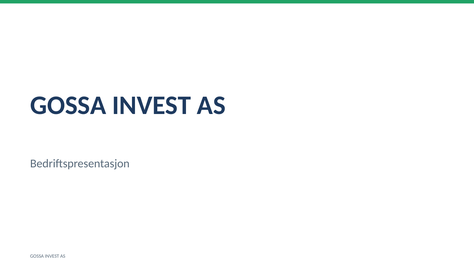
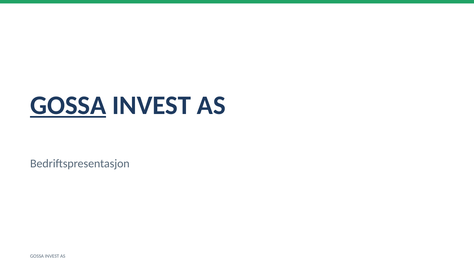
GOSSA underline: none -> present (68, 105)
